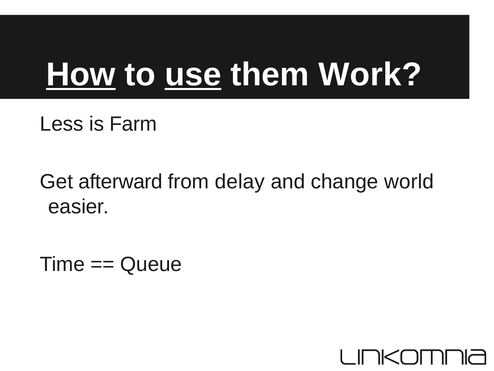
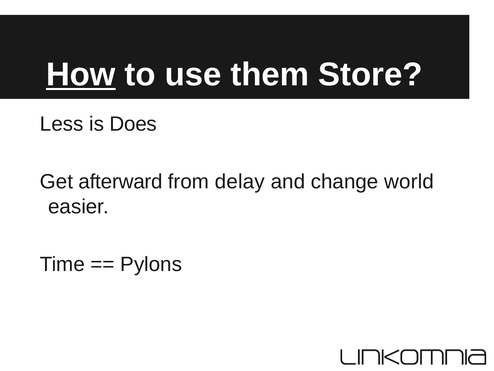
use underline: present -> none (193, 75)
Work: Work -> Store (370, 75)
Farm: Farm -> Does (133, 124)
Queue: Queue -> Pylons (151, 264)
